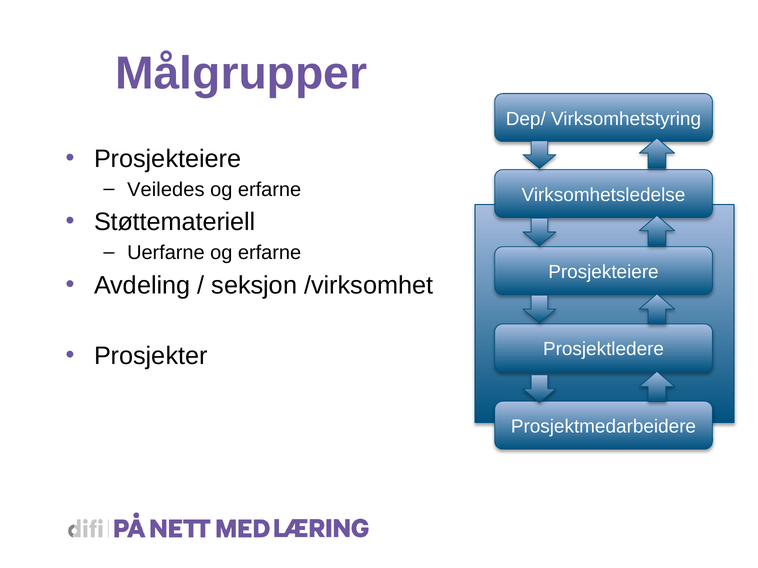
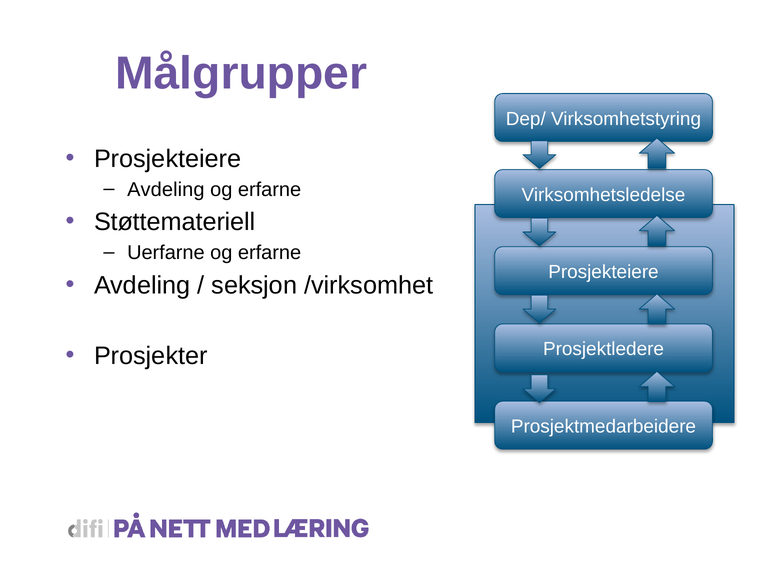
Veiledes: Veiledes -> Avdeling (166, 190)
